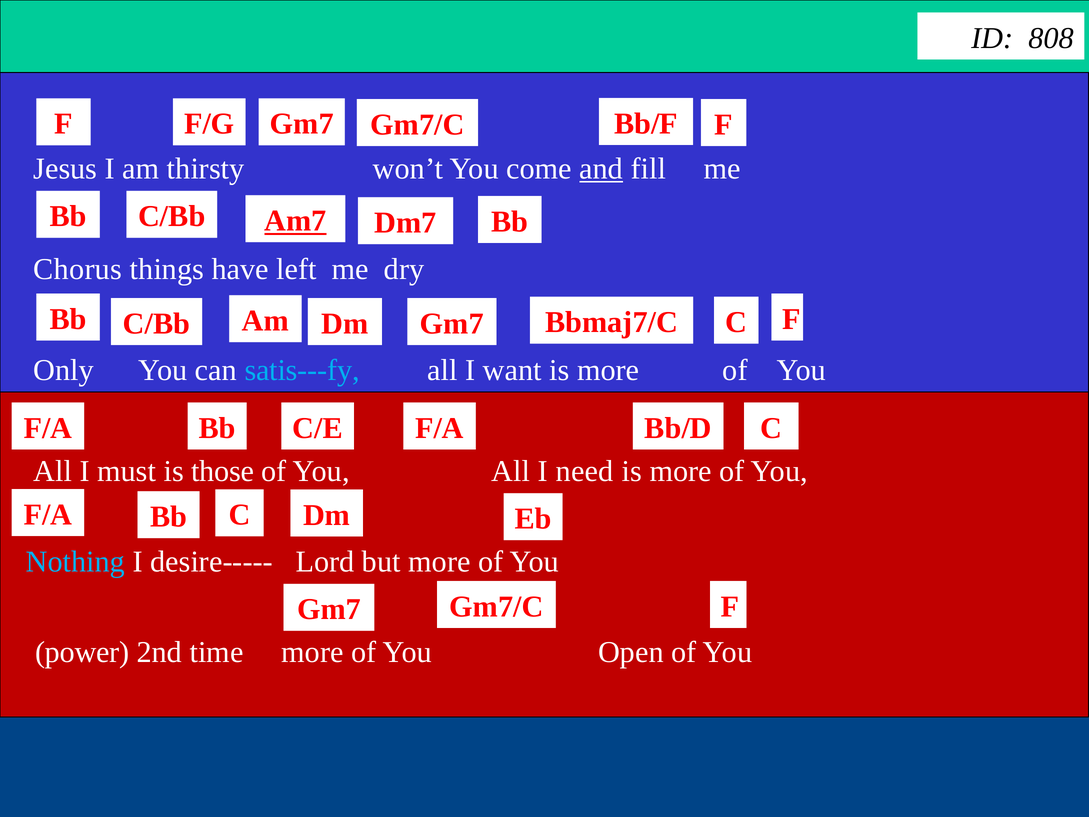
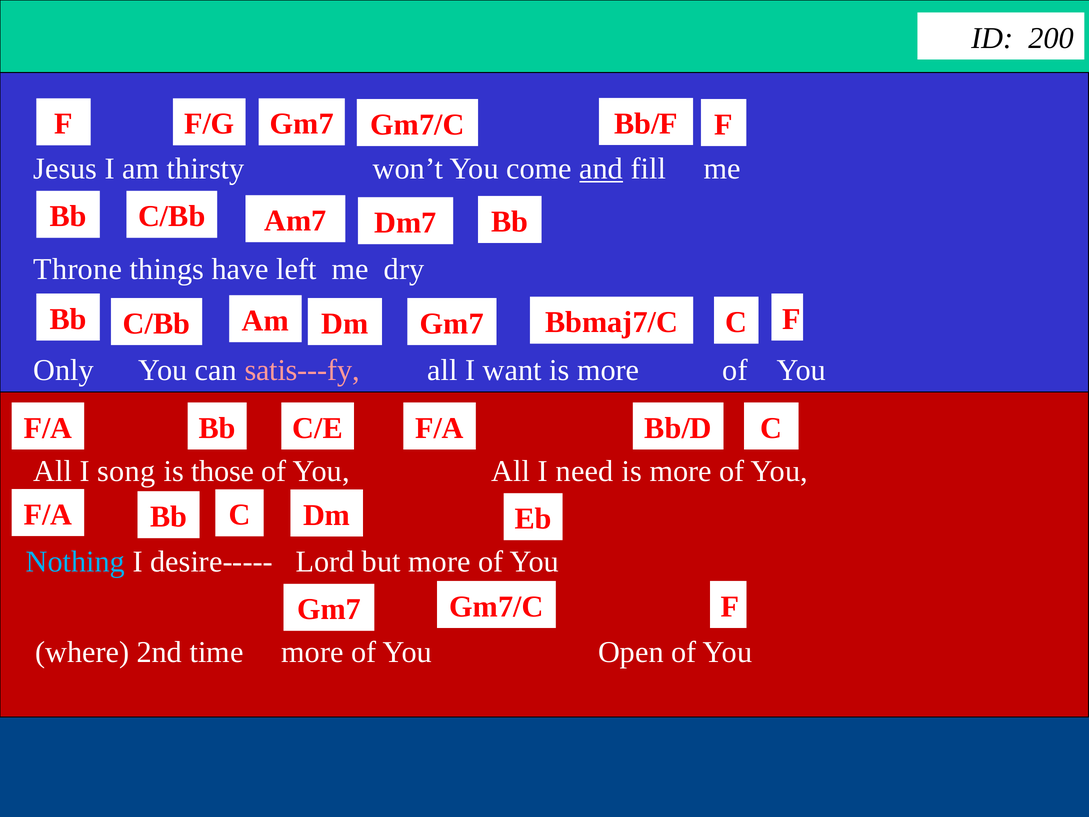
808: 808 -> 200 (1051, 38)
Am7 underline: present -> none (295, 221)
Chorus: Chorus -> Throne (78, 269)
satis---fy colour: light blue -> pink (302, 370)
must: must -> song (126, 471)
power: power -> where (82, 652)
